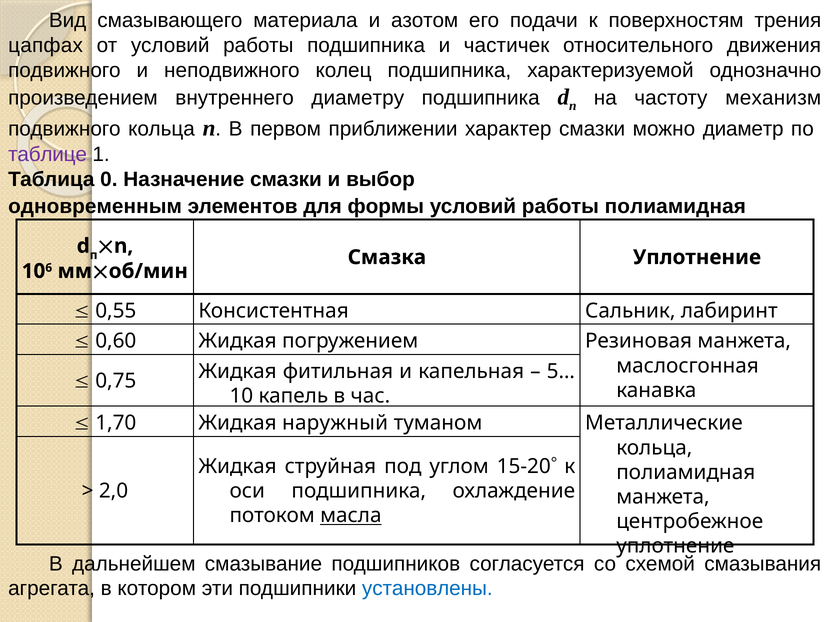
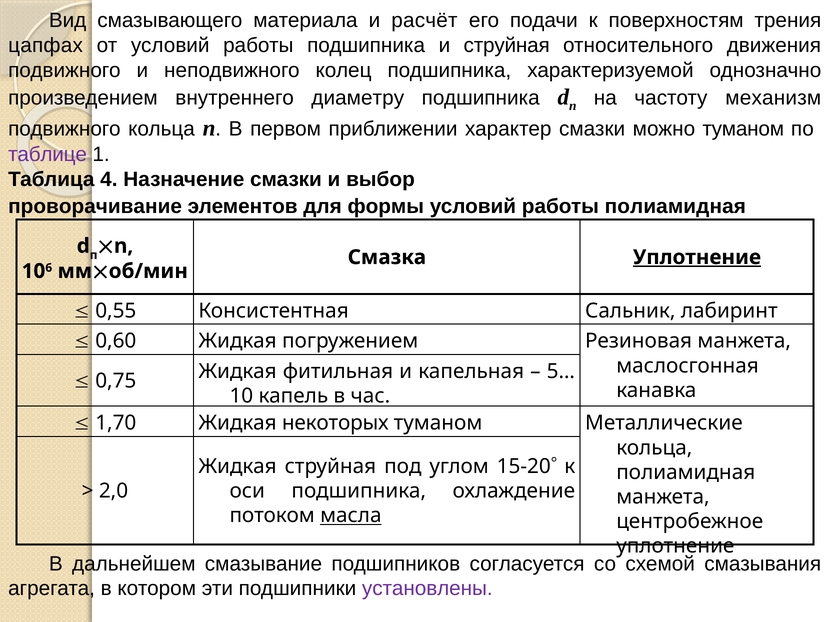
азотом: азотом -> расчёт (424, 20)
и частичек: частичек -> струйная (507, 46)
можно диаметр: диаметр -> туманом (743, 129)
0: 0 -> 4 (109, 179)
одновременным: одновременным -> проворачивание (95, 207)
Уплотнение underline: none -> present (697, 257)
наружный: наружный -> некоторых (335, 423)
установлены colour: blue -> purple (427, 589)
